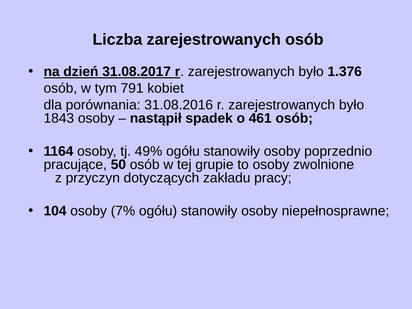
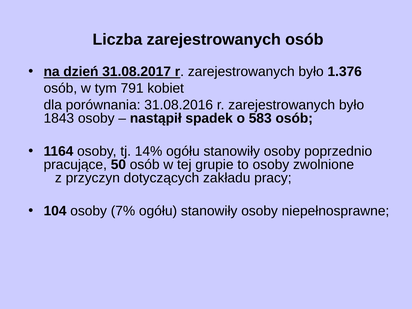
461: 461 -> 583 (260, 118)
49%: 49% -> 14% (149, 151)
